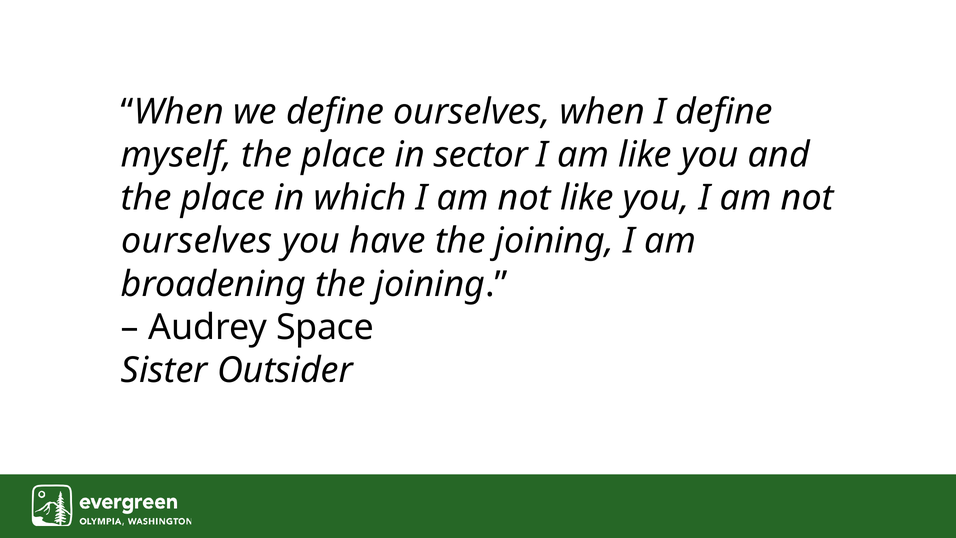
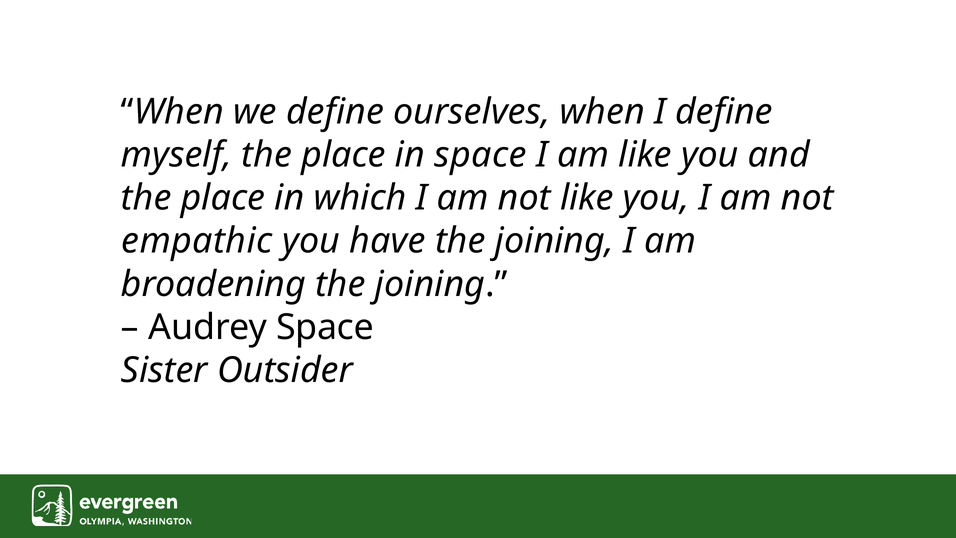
in sector: sector -> space (480, 155)
ourselves: ourselves -> empathic (197, 241)
